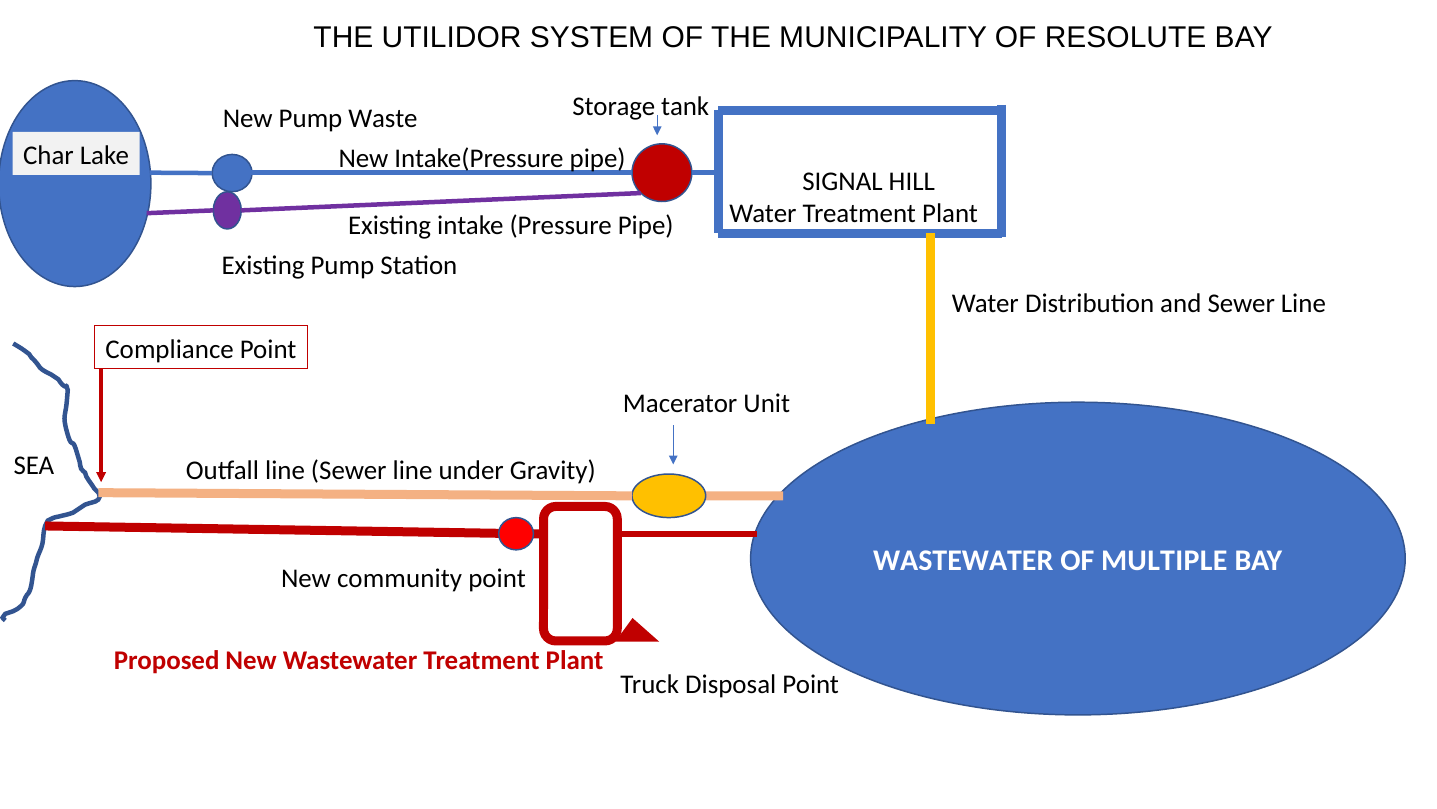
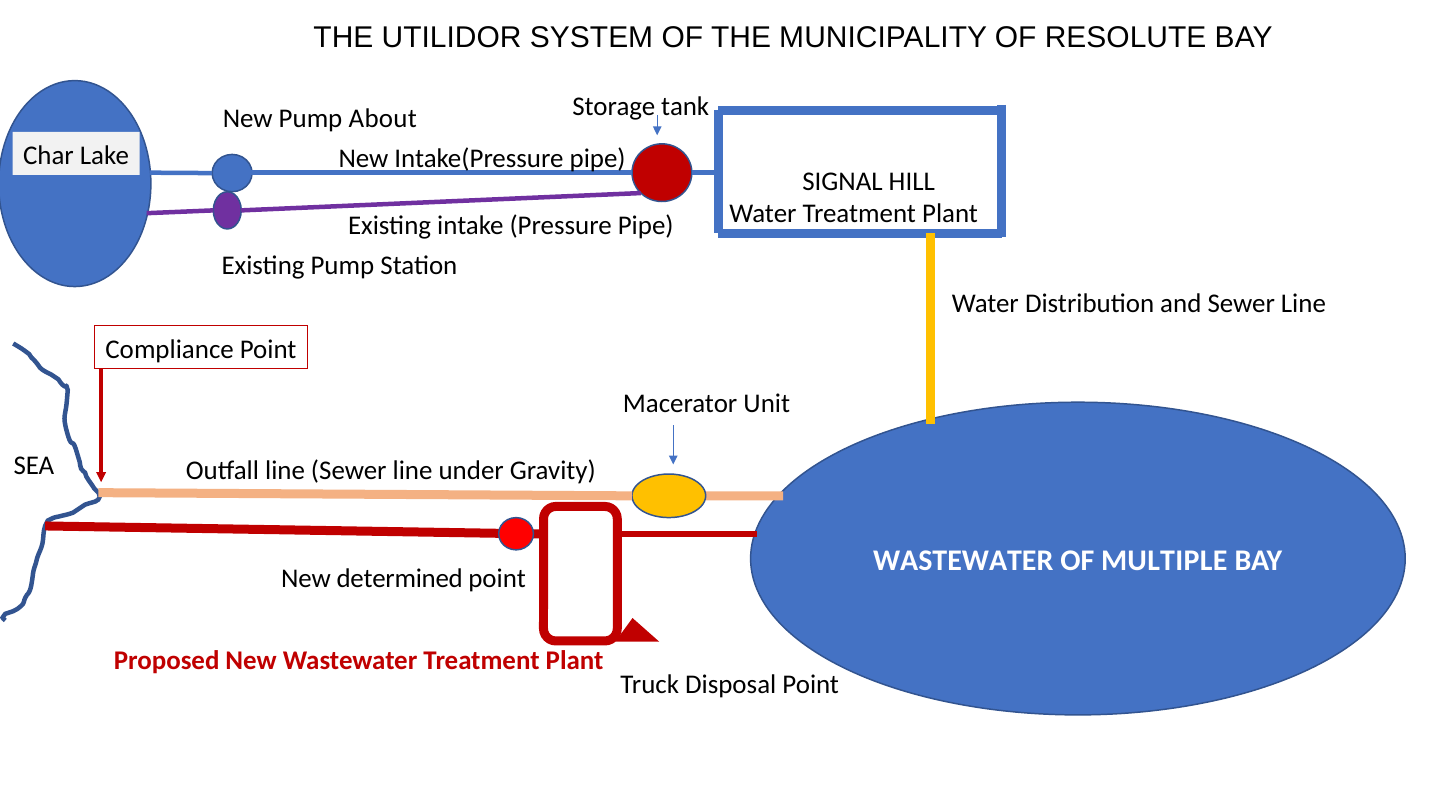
Waste: Waste -> About (383, 118)
community: community -> determined (400, 578)
